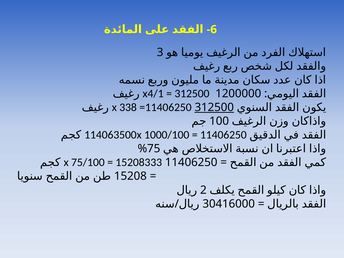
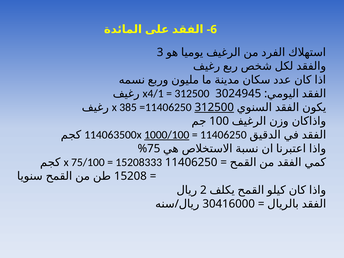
1200000: 1200000 -> 3024945 (238, 94)
338: 338 -> 385 (128, 107)
1000/100 underline: none -> present (167, 135)
